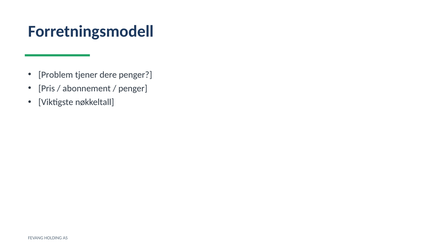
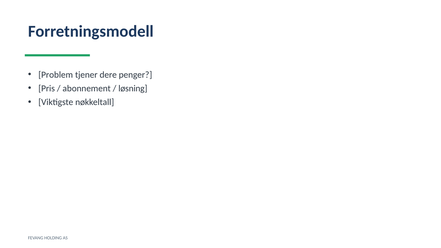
penger: penger -> løsning (133, 88)
